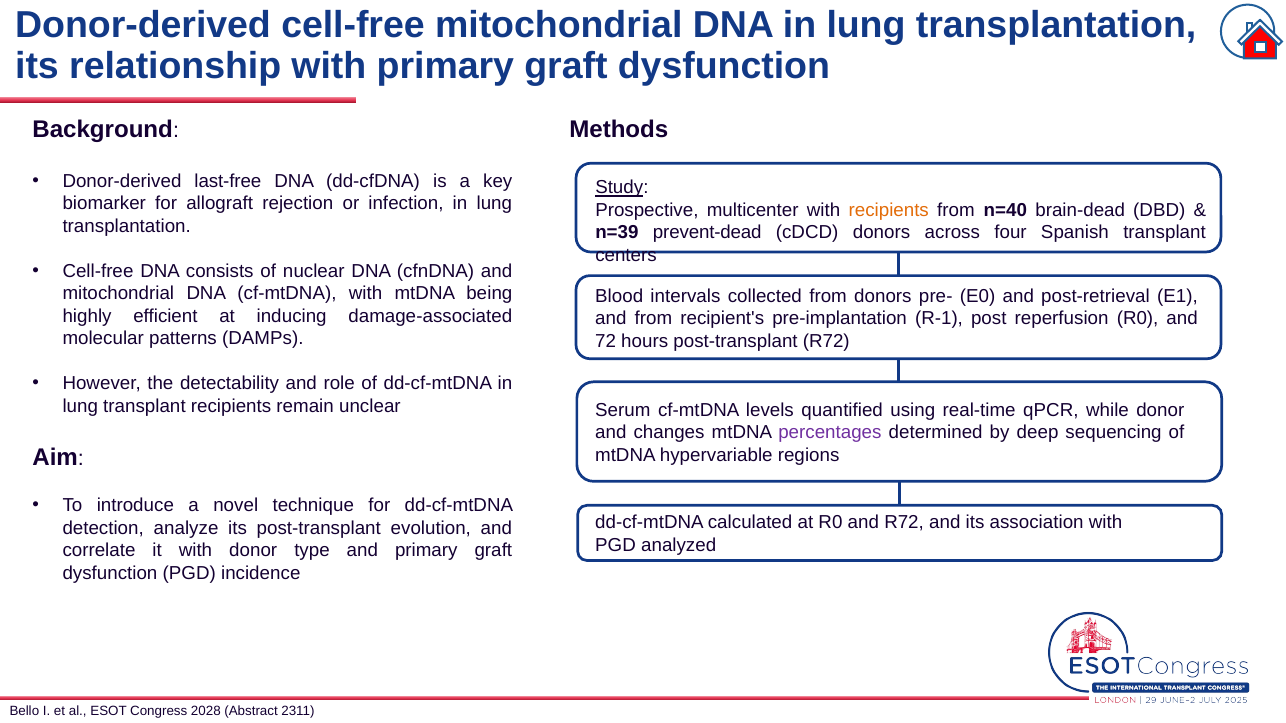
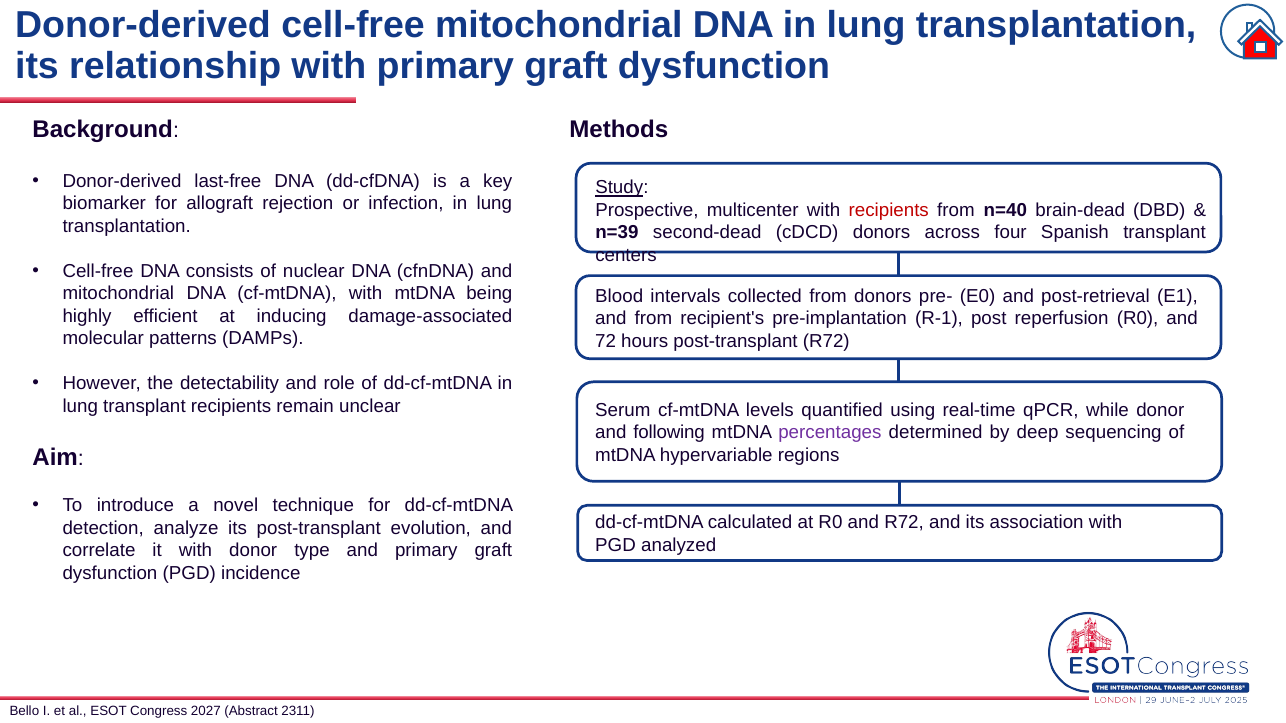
recipients colour: orange -> red (889, 210)
prevent-dead: prevent-dead -> second-dead (707, 233)
changes: changes -> following (669, 433)
2028: 2028 -> 2027 (206, 711)
